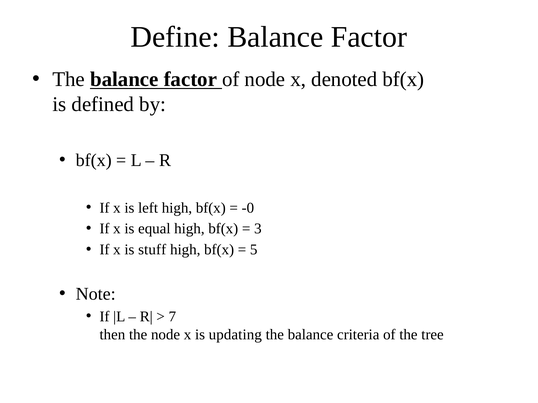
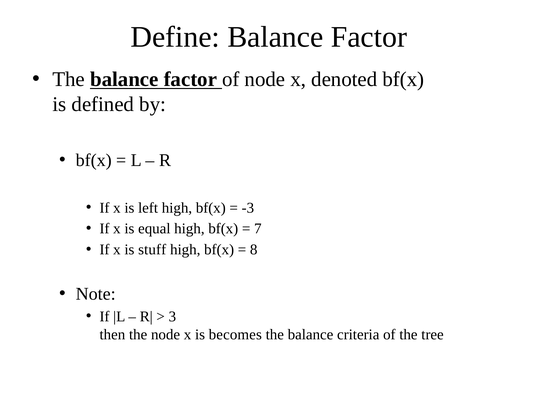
-0: -0 -> -3 (248, 208)
3: 3 -> 7 (258, 229)
5: 5 -> 8 (254, 250)
7: 7 -> 3 (172, 317)
updating: updating -> becomes (235, 335)
